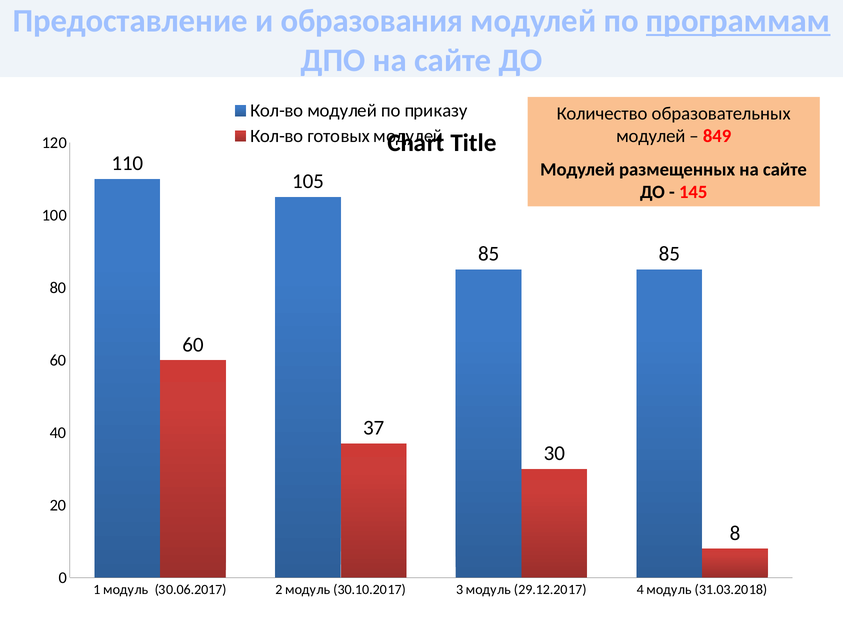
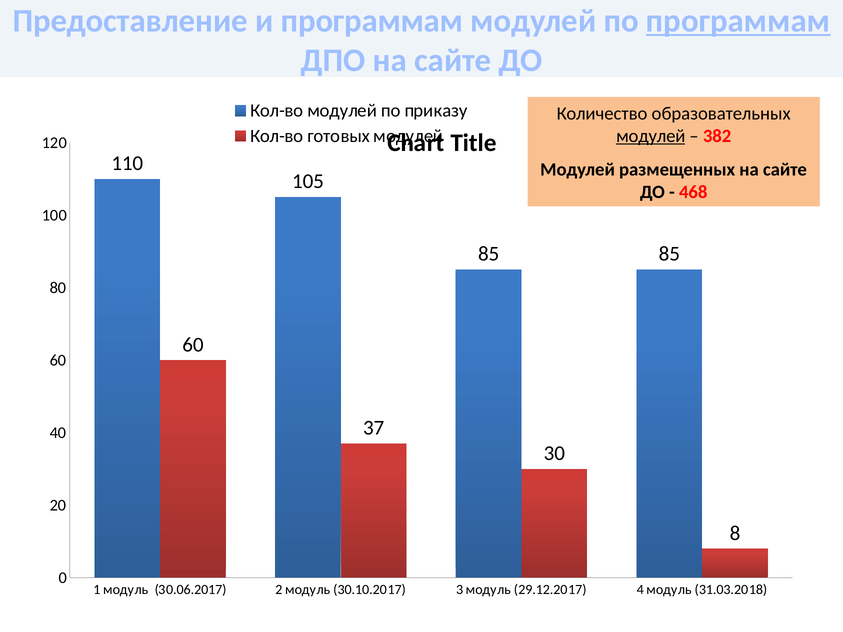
и образования: образования -> программам (372, 21)
модулей underline: none -> present (651, 136)
849: 849 -> 382 (717, 136)
145: 145 -> 468 (693, 192)
